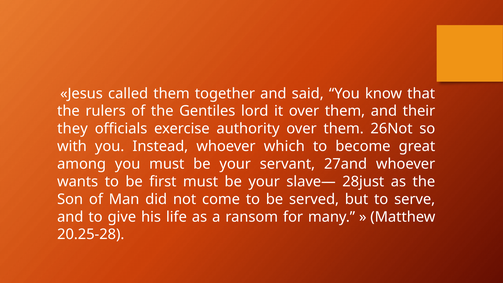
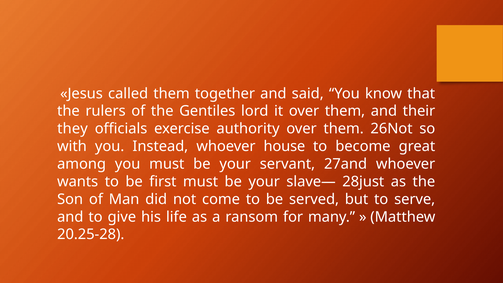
which: which -> house (284, 146)
